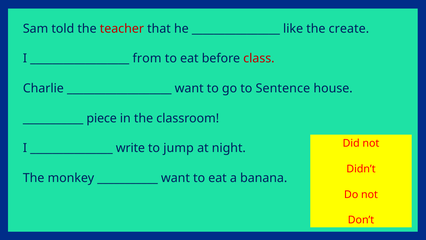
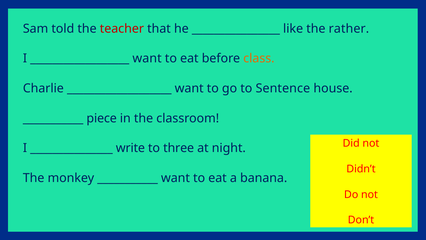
create: create -> rather (349, 29)
from: from -> want (147, 58)
class colour: red -> orange (259, 58)
jump: jump -> three (179, 148)
